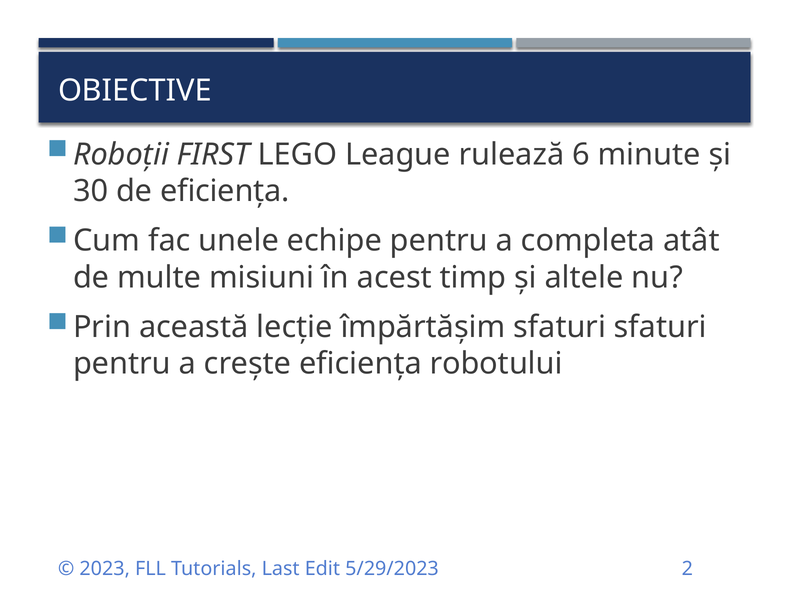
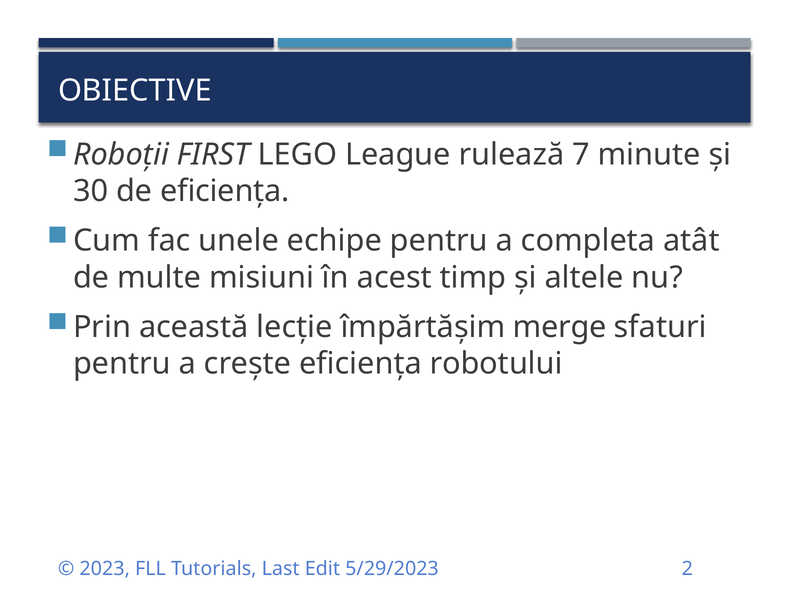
6: 6 -> 7 (581, 155)
împărtășim sfaturi: sfaturi -> merge (560, 327)
